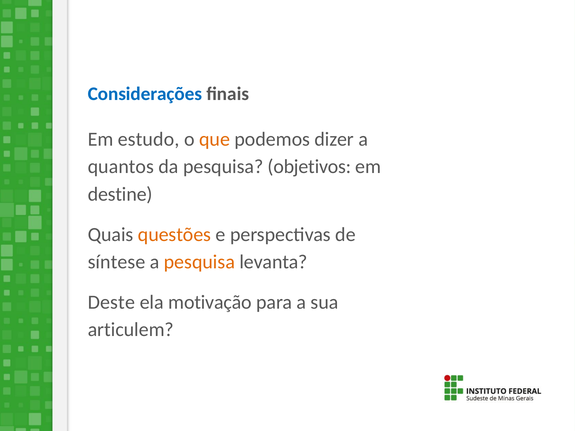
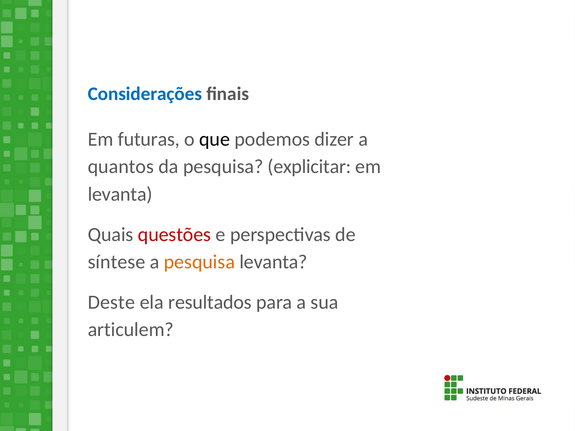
estudo: estudo -> futuras (149, 139)
que colour: orange -> black (215, 139)
objetivos: objetivos -> explicitar (309, 167)
destine: destine -> levanta (120, 194)
questões colour: orange -> red (175, 235)
motivação: motivação -> resultados (210, 302)
